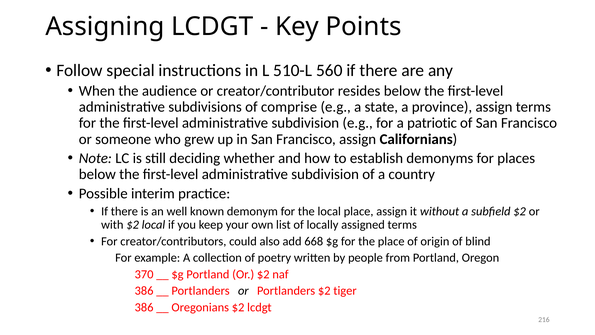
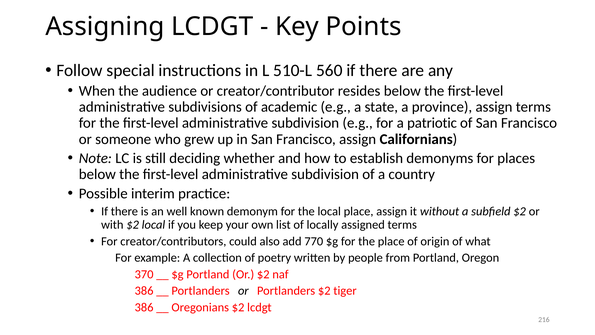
comprise: comprise -> academic (289, 107)
668: 668 -> 770 (314, 241)
blind: blind -> what (478, 241)
